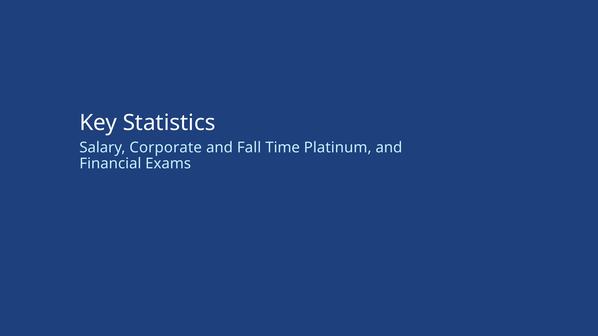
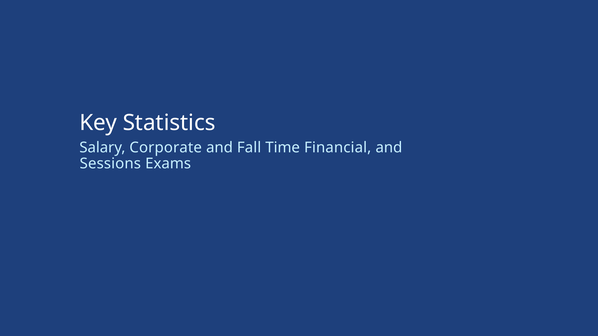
Platinum: Platinum -> Financial (338, 148)
Financial: Financial -> Sessions (110, 164)
